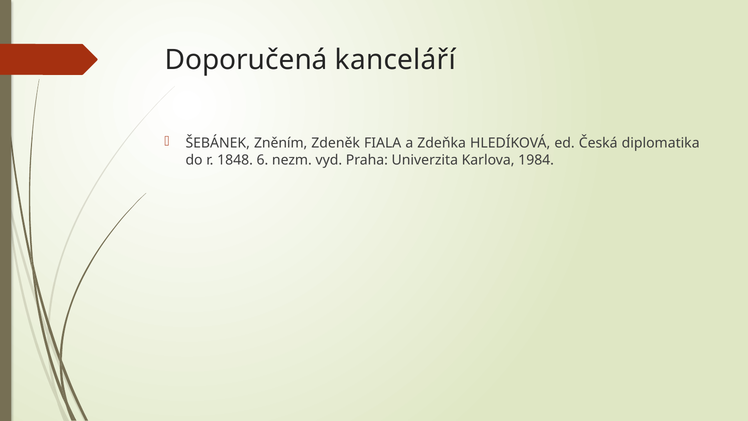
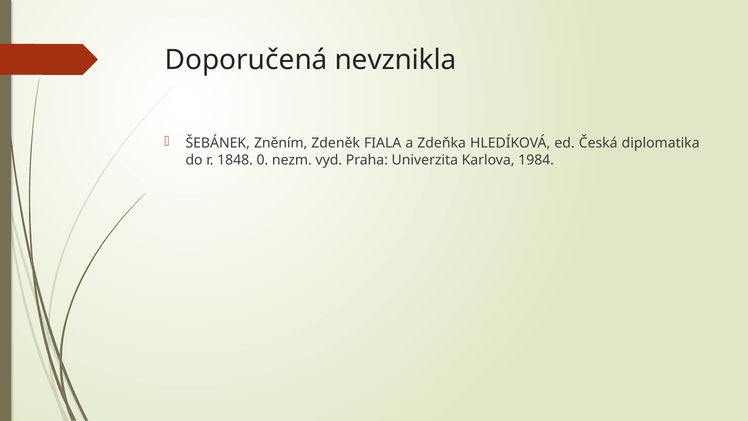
kanceláří: kanceláří -> nevznikla (396, 60)
6: 6 -> 0 (262, 160)
